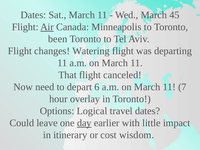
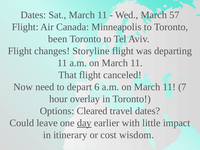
45: 45 -> 57 (174, 15)
Air underline: present -> none (47, 27)
Watering: Watering -> Storyline (91, 51)
Logical: Logical -> Cleared (92, 111)
